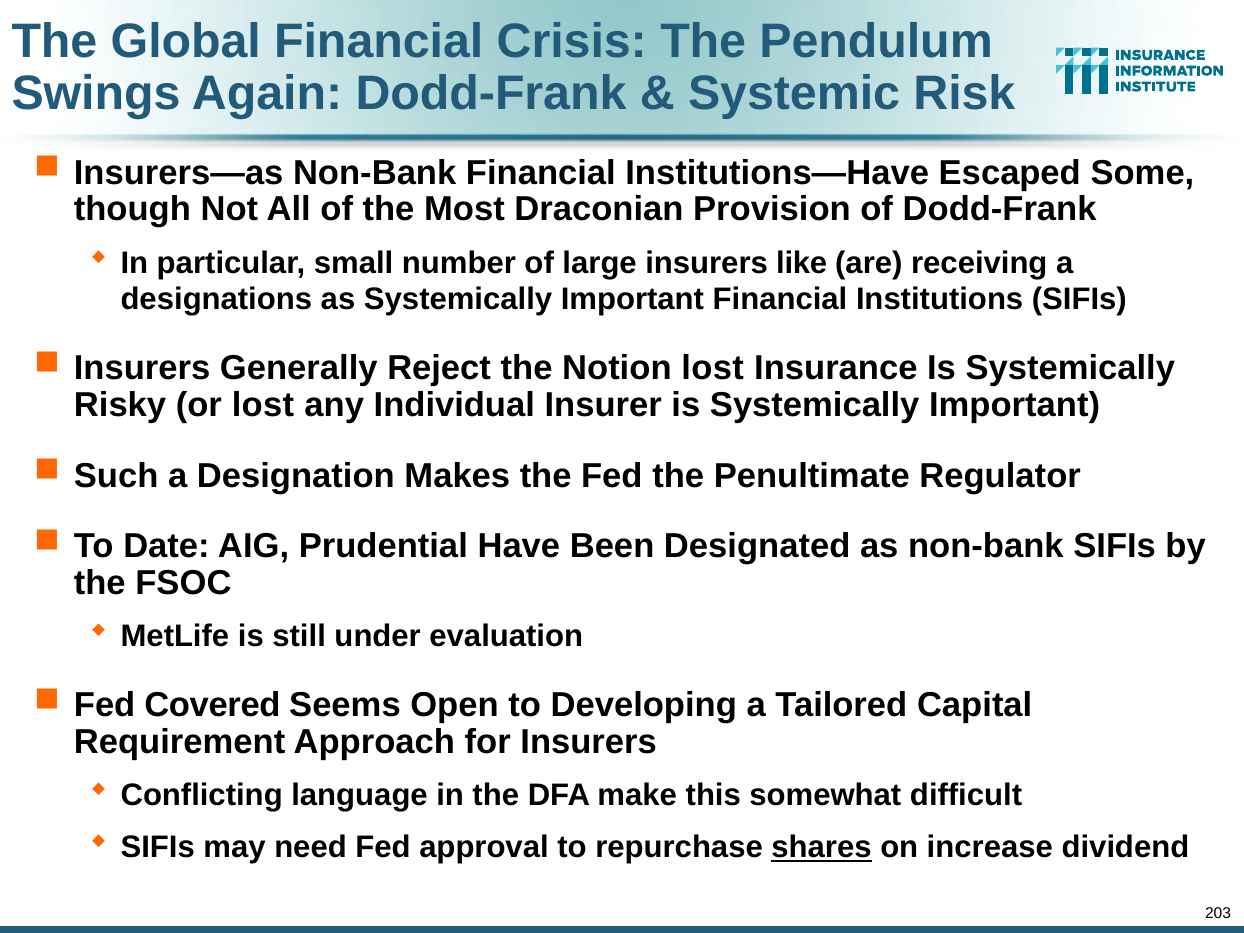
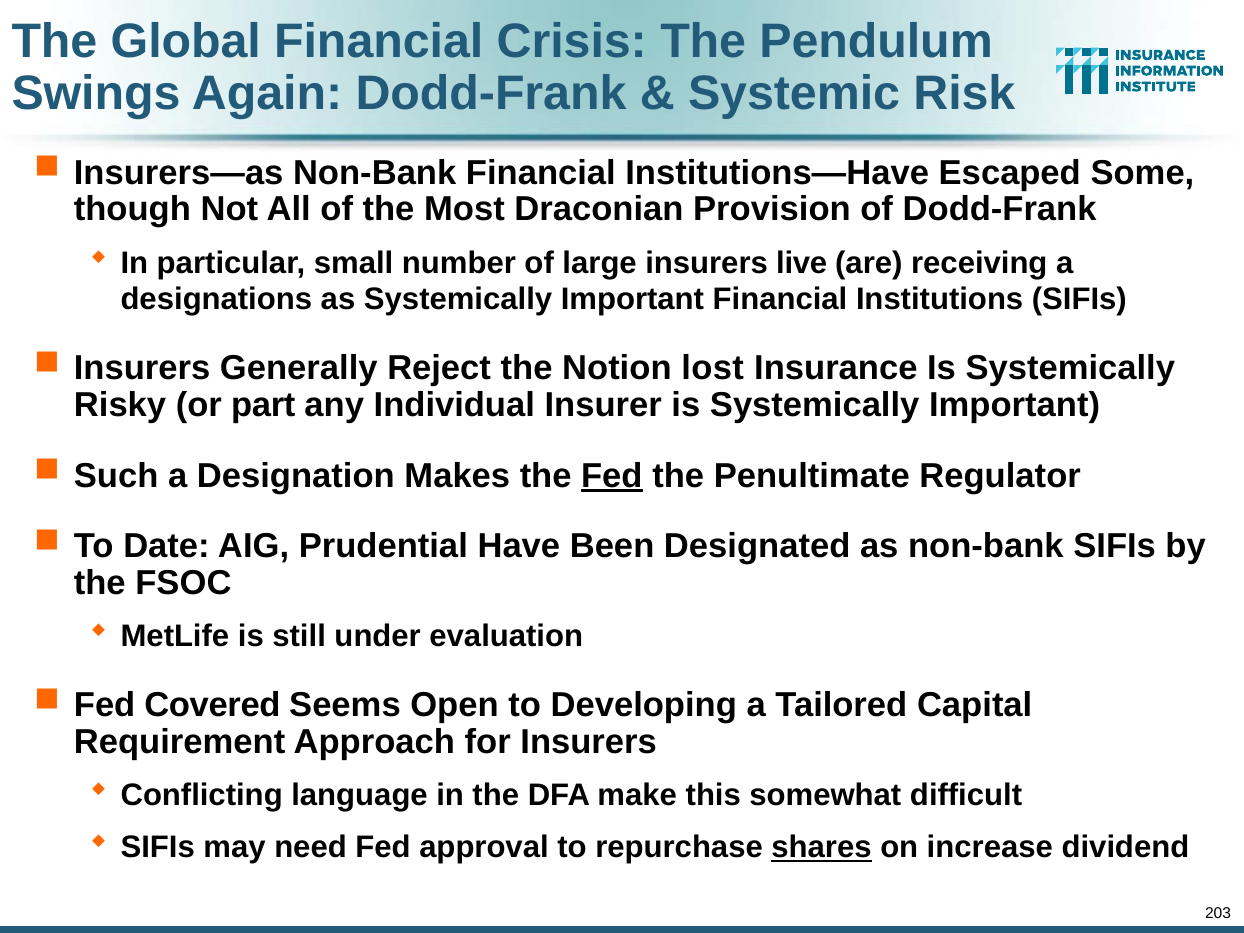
like: like -> live (802, 263)
or lost: lost -> part (263, 405)
Fed underline: none -> present (612, 476)
